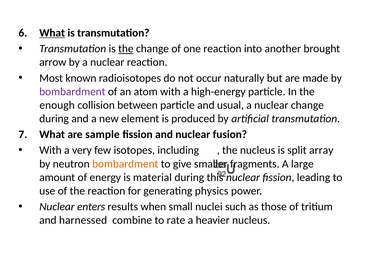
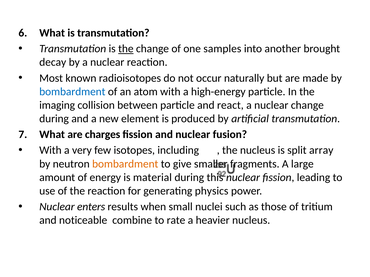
What underline: present -> none (52, 33)
one reaction: reaction -> samples (222, 49)
arrow: arrow -> decay (53, 62)
bombardment colour: purple -> blue (72, 92)
enough: enough -> imaging (57, 105)
usual: usual -> react (230, 105)
sample: sample -> charges (103, 135)
harnessed: harnessed -> noticeable (83, 221)
